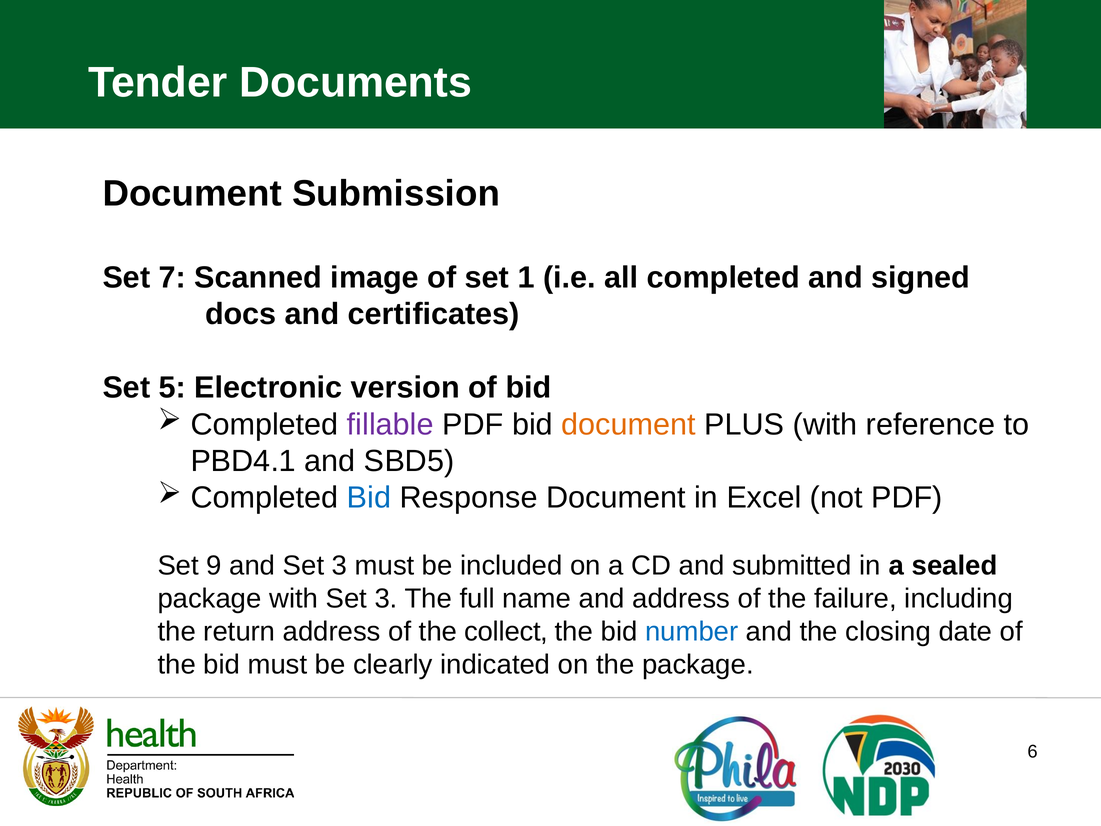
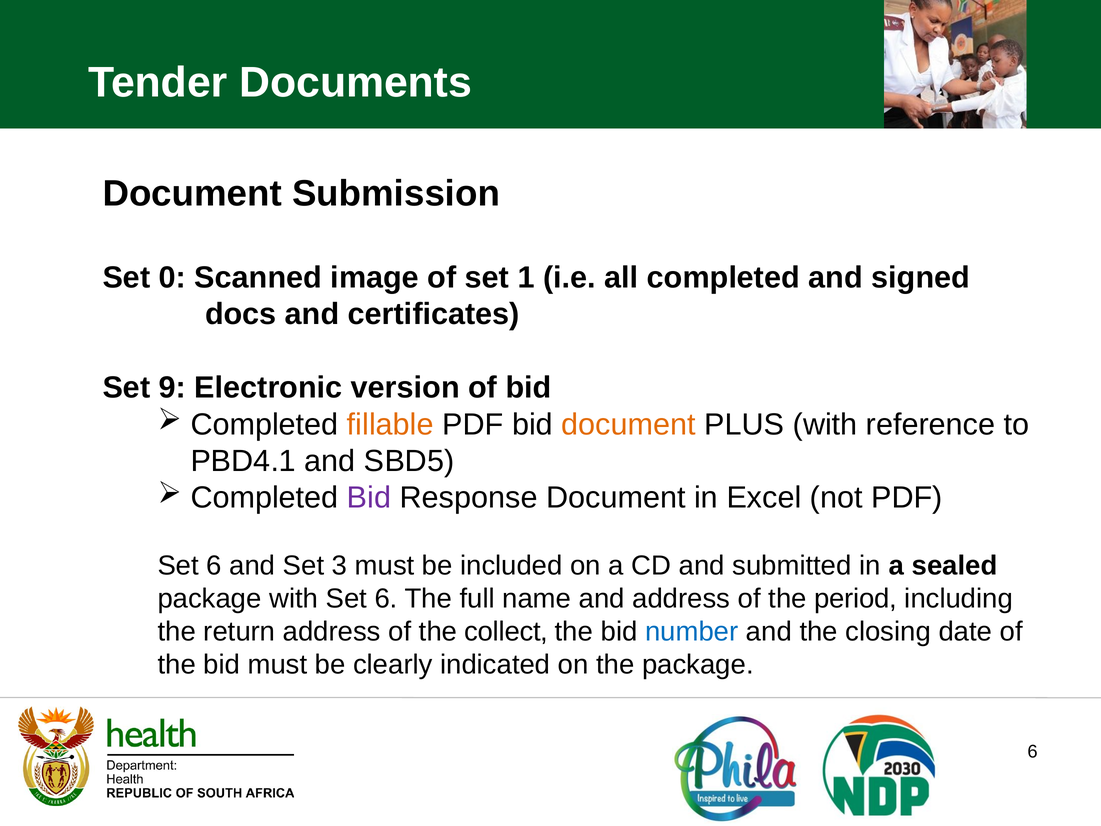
7: 7 -> 0 (172, 277)
5: 5 -> 9 (172, 388)
fillable colour: purple -> orange (390, 424)
Bid colour: blue -> purple (369, 498)
9: 9 -> 6 (214, 565)
with Set 3: 3 -> 6 (386, 598)
failure: failure -> period (856, 598)
